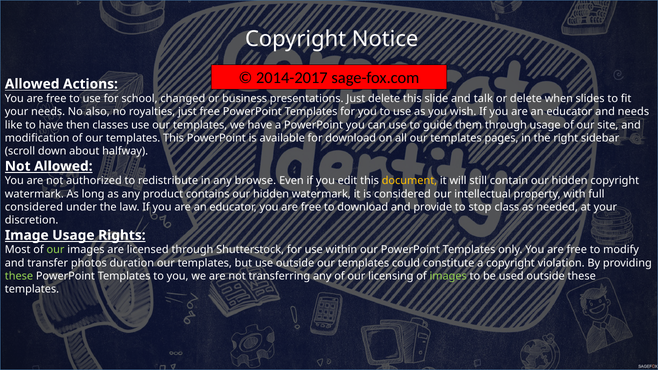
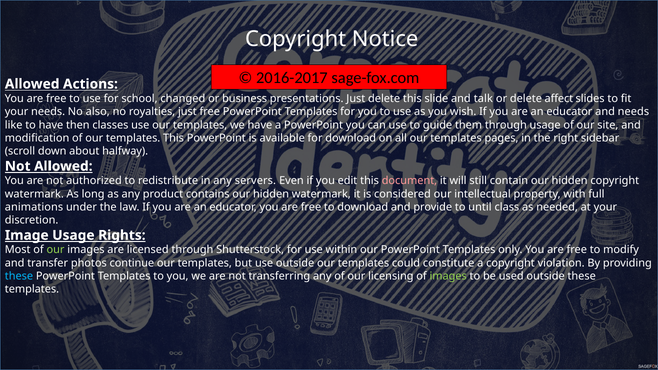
2014-2017: 2014-2017 -> 2016-2017 (292, 78)
when: when -> affect (559, 99)
browse: browse -> servers (255, 181)
document colour: yellow -> pink (409, 181)
considered: considered -> animations (34, 207)
stop: stop -> until (480, 207)
duration: duration -> continue (132, 263)
these colour: light green -> light blue (19, 276)
